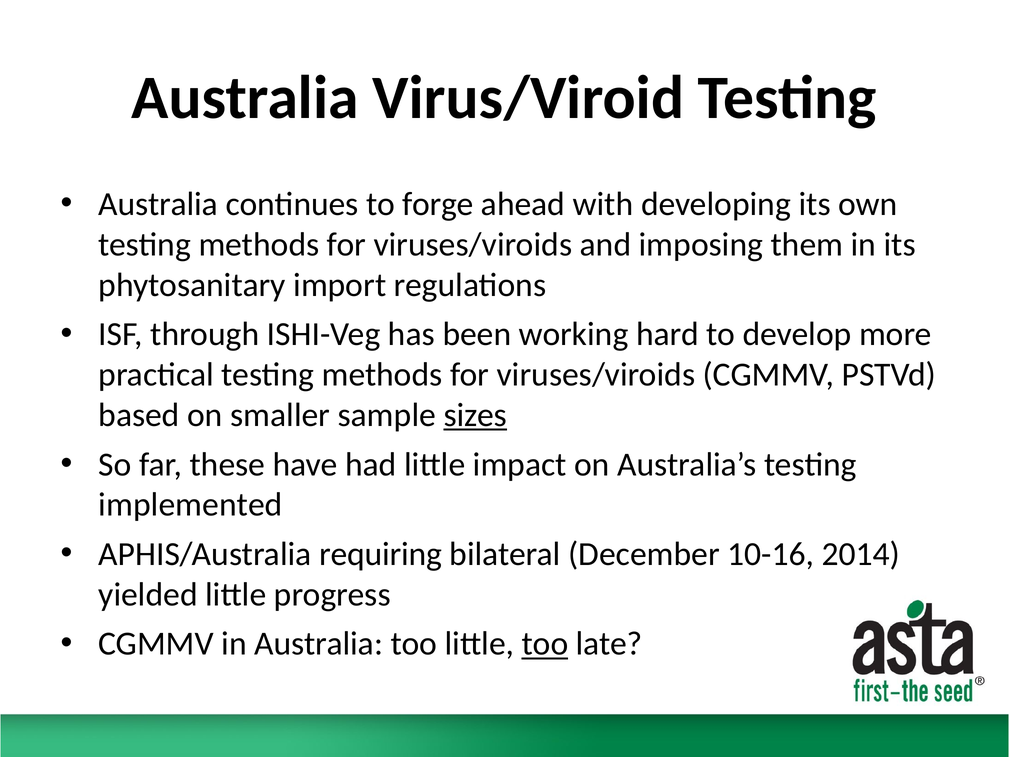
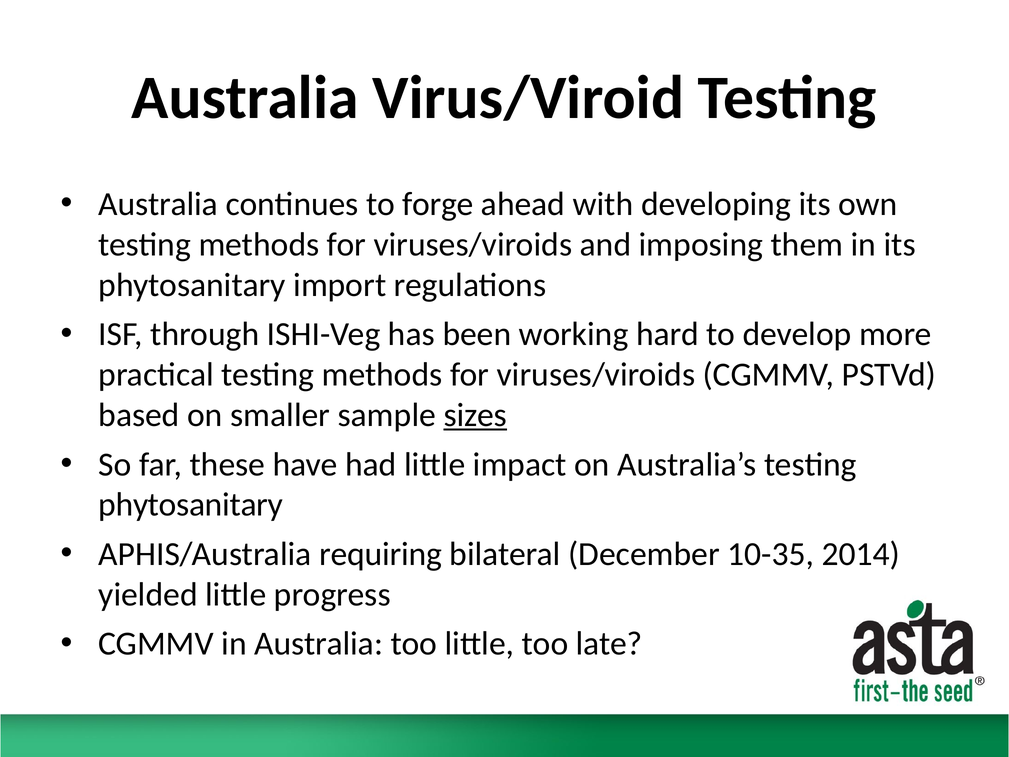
implemented: implemented -> phytosanitary (191, 505)
10-16: 10-16 -> 10-35 (771, 554)
too underline: present -> none (545, 644)
